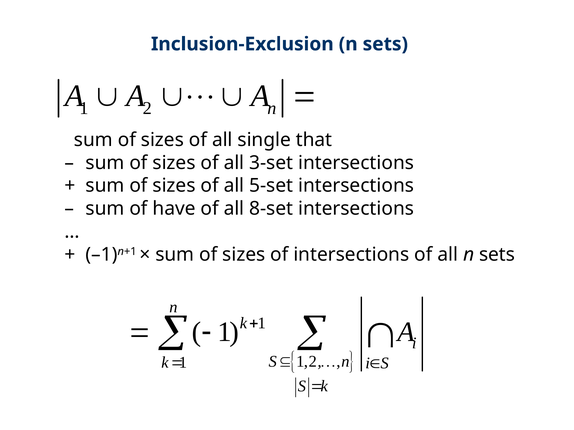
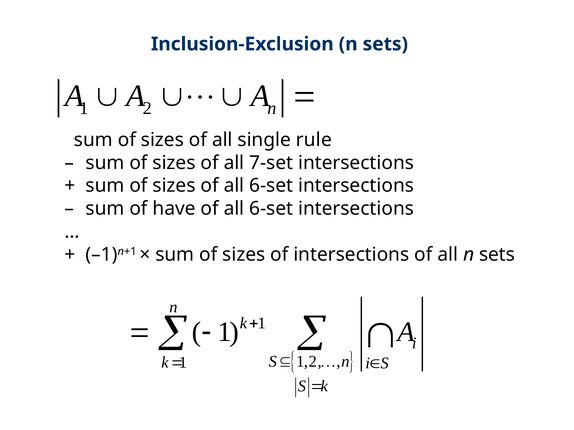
that: that -> rule (314, 140)
3-set: 3-set -> 7-set (271, 163)
sizes of all 5-set: 5-set -> 6-set (271, 186)
8-set: 8-set -> 6-set (271, 209)
